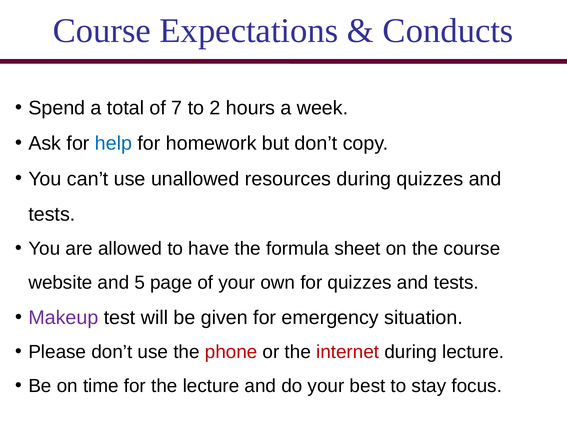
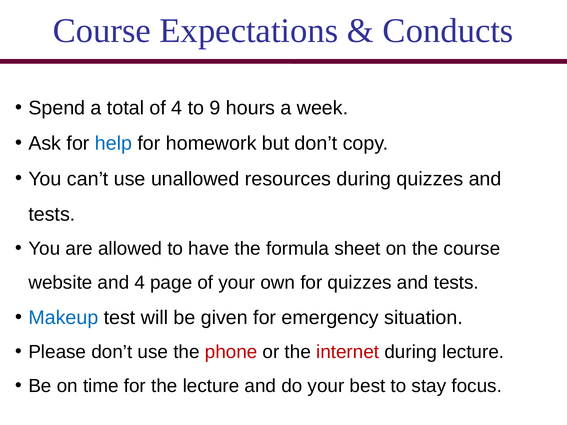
of 7: 7 -> 4 (177, 108)
2: 2 -> 9 (215, 108)
and 5: 5 -> 4 (140, 283)
Makeup colour: purple -> blue (63, 318)
